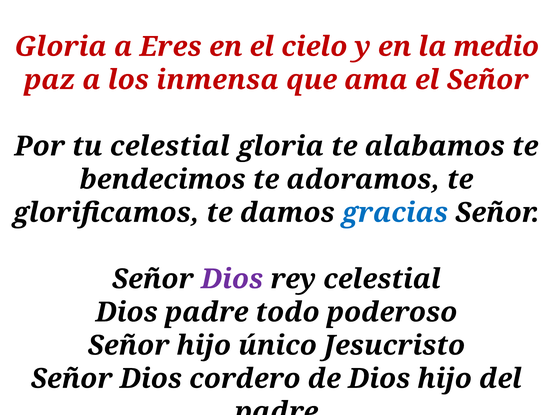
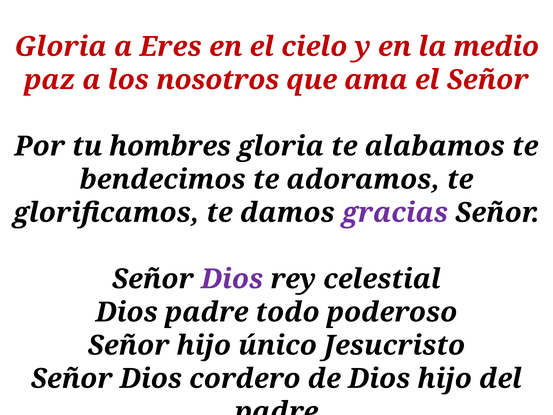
inmensa: inmensa -> nosotros (218, 80)
tu celestial: celestial -> hombres (170, 146)
gracias colour: blue -> purple (395, 213)
